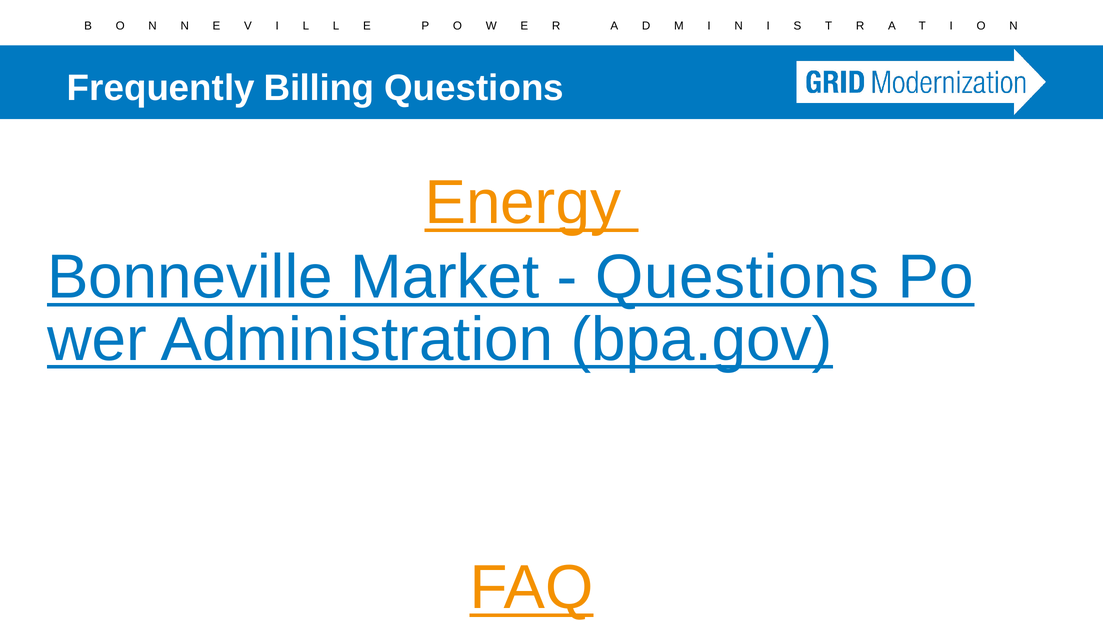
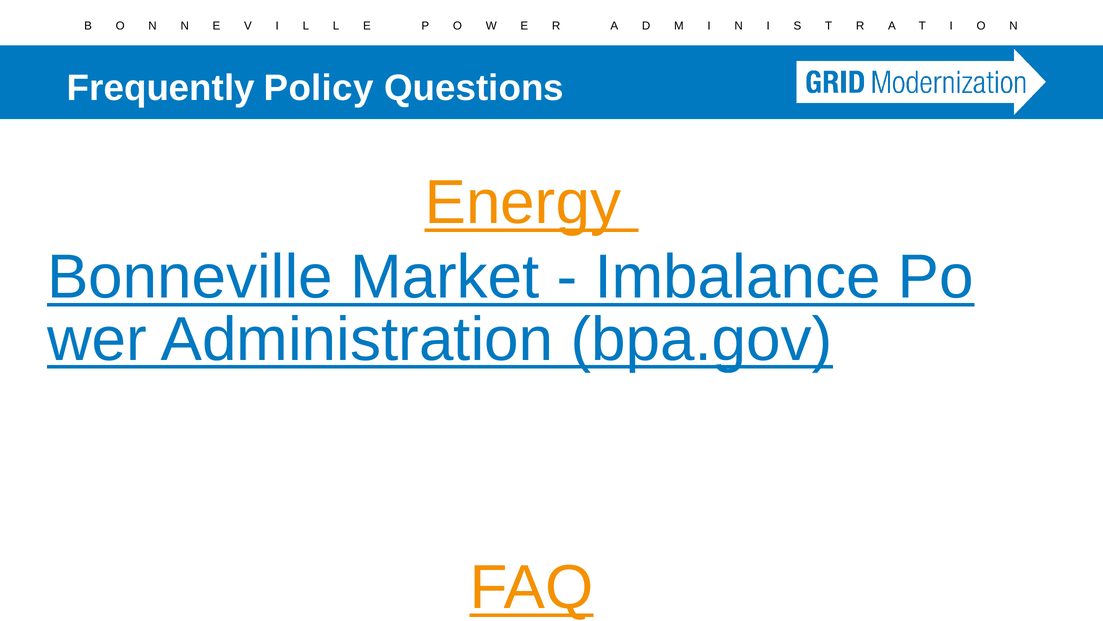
Billing: Billing -> Policy (319, 88)
Questions: Questions -> Imbalance (738, 277)
